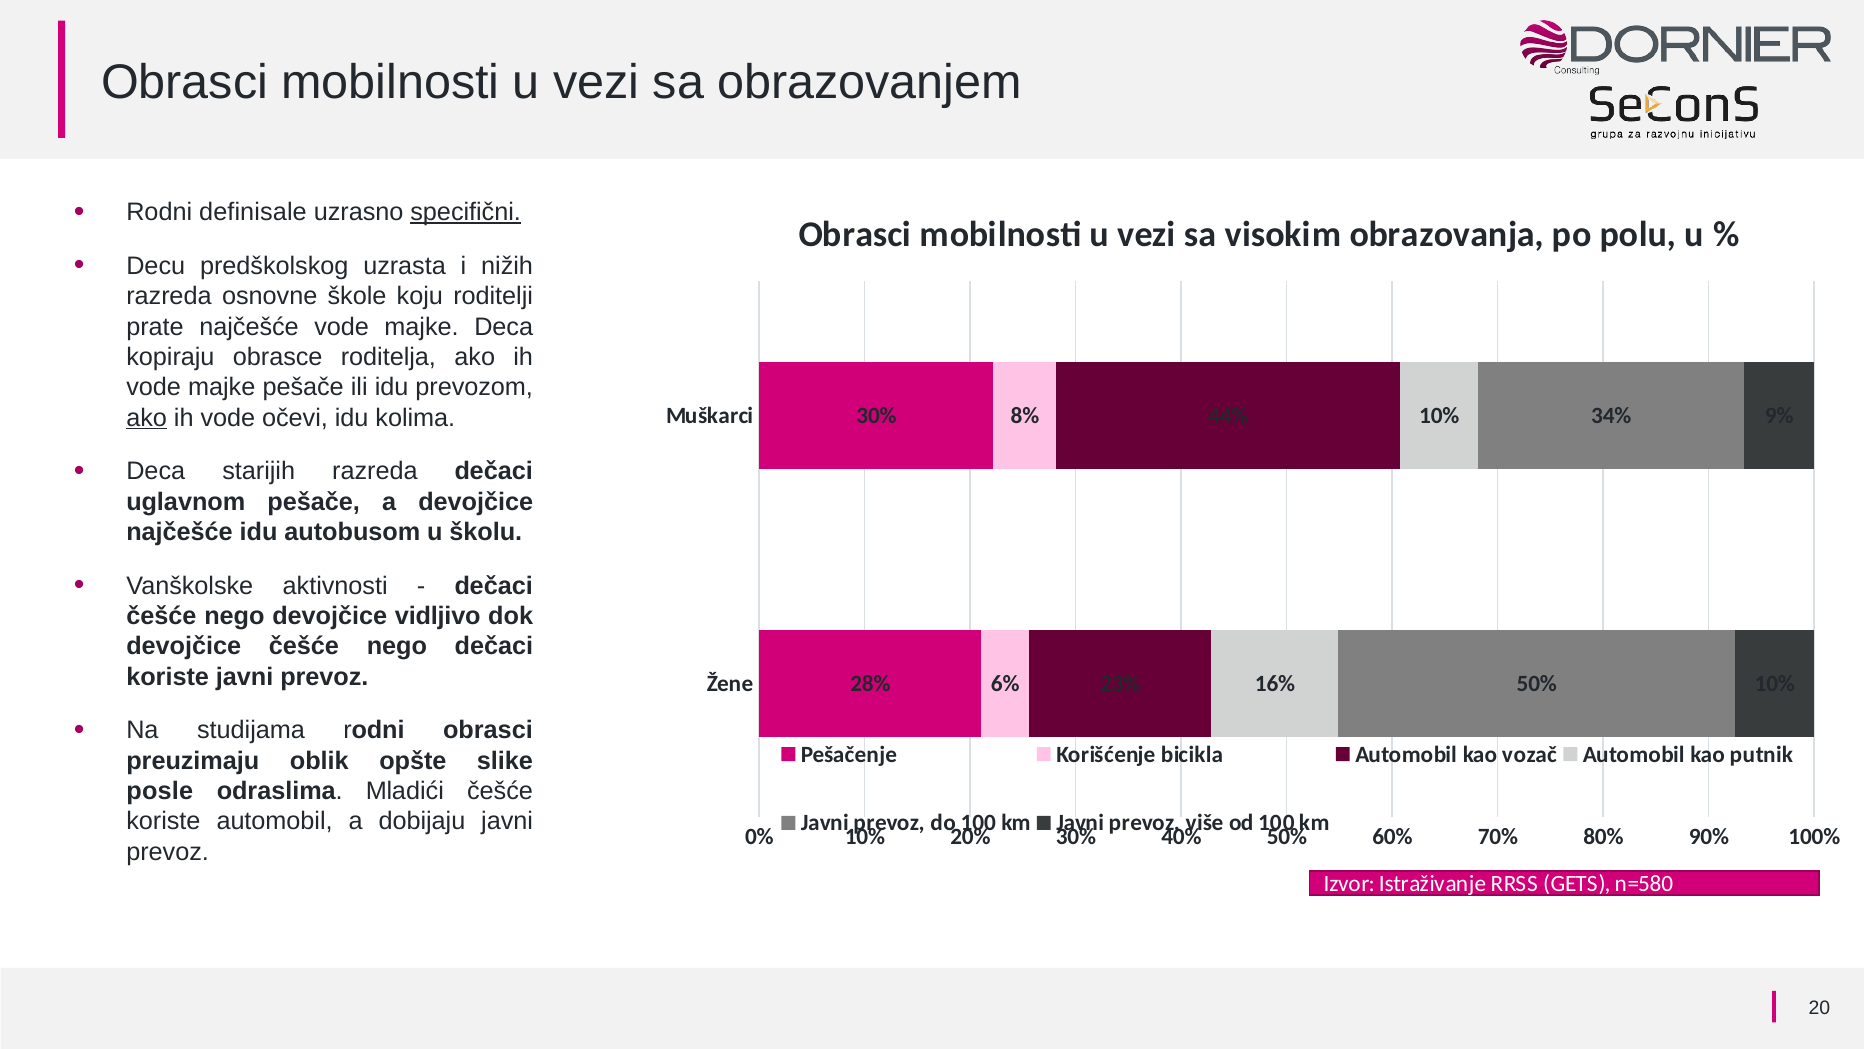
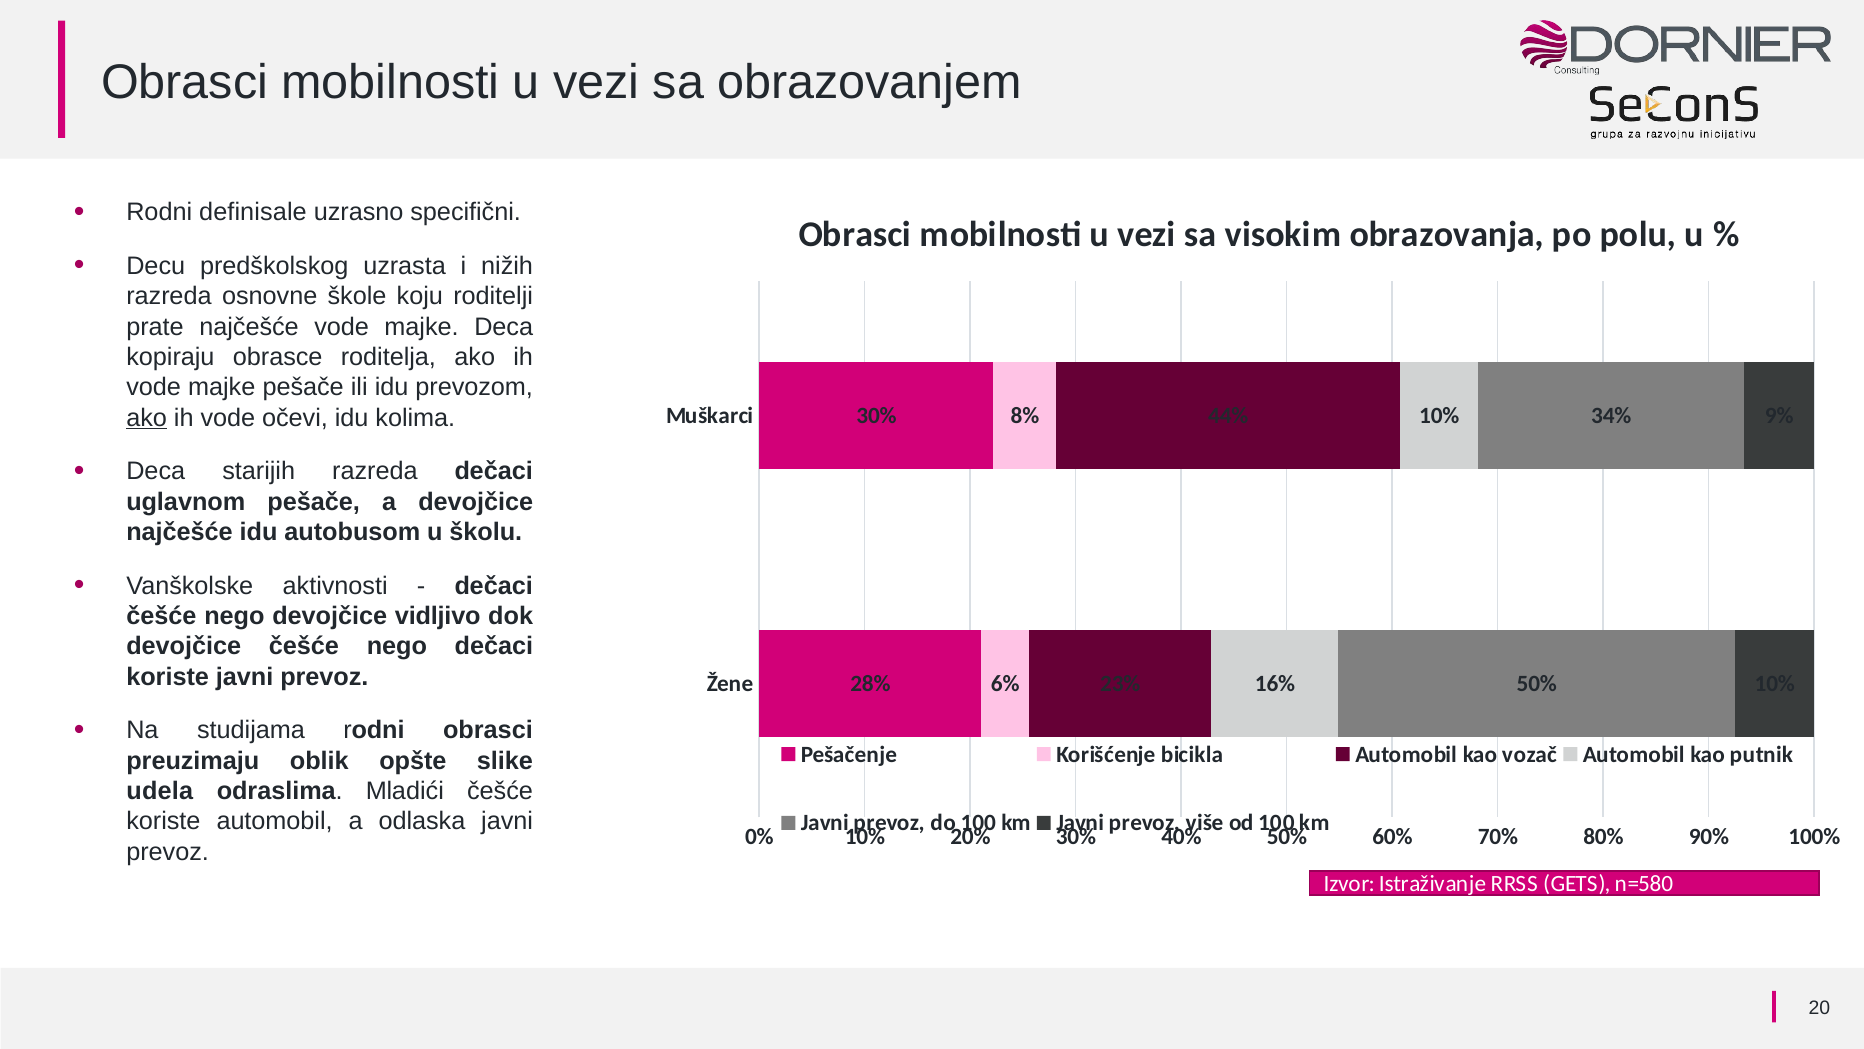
specifični underline: present -> none (466, 212)
posle: posle -> udela (160, 791)
dobijaju: dobijaju -> odlaska (422, 821)
